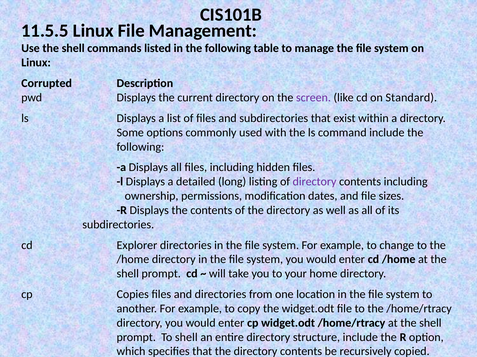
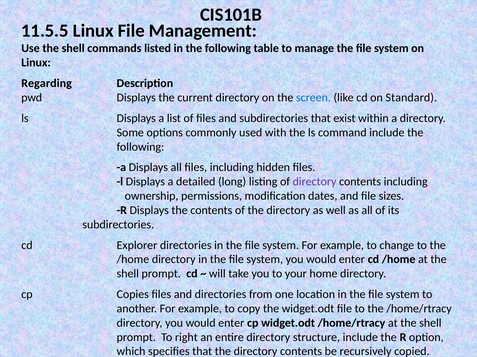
Corrupted: Corrupted -> Regarding (47, 83)
screen colour: purple -> blue (313, 98)
To shell: shell -> right (186, 338)
